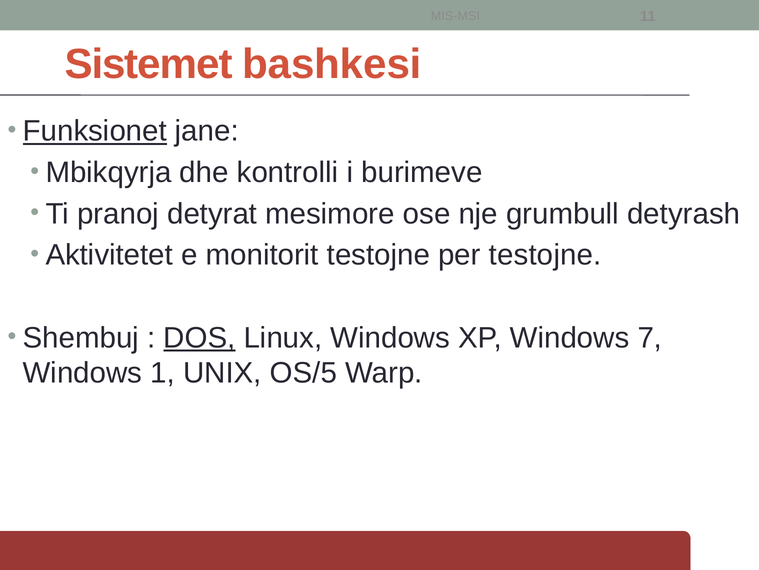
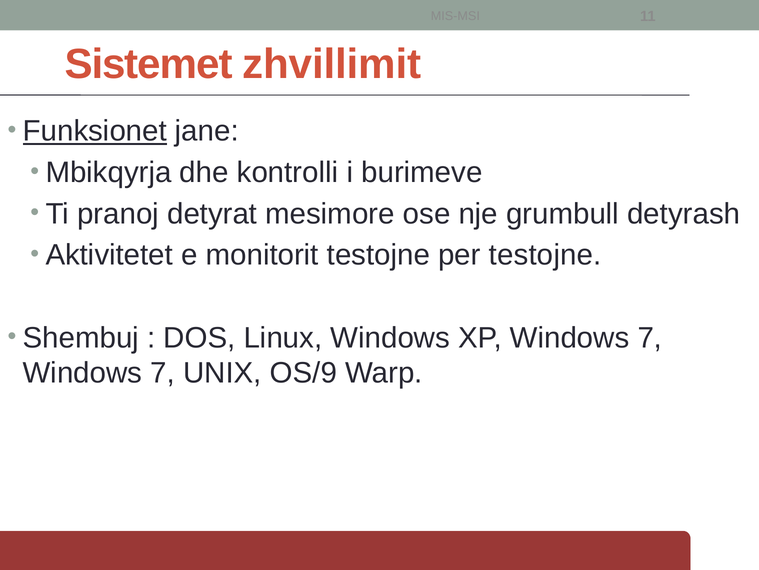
bashkesi: bashkesi -> zhvillimit (332, 64)
DOS underline: present -> none (199, 337)
1: 1 -> 7 (163, 373)
OS/5: OS/5 -> OS/9 (303, 373)
